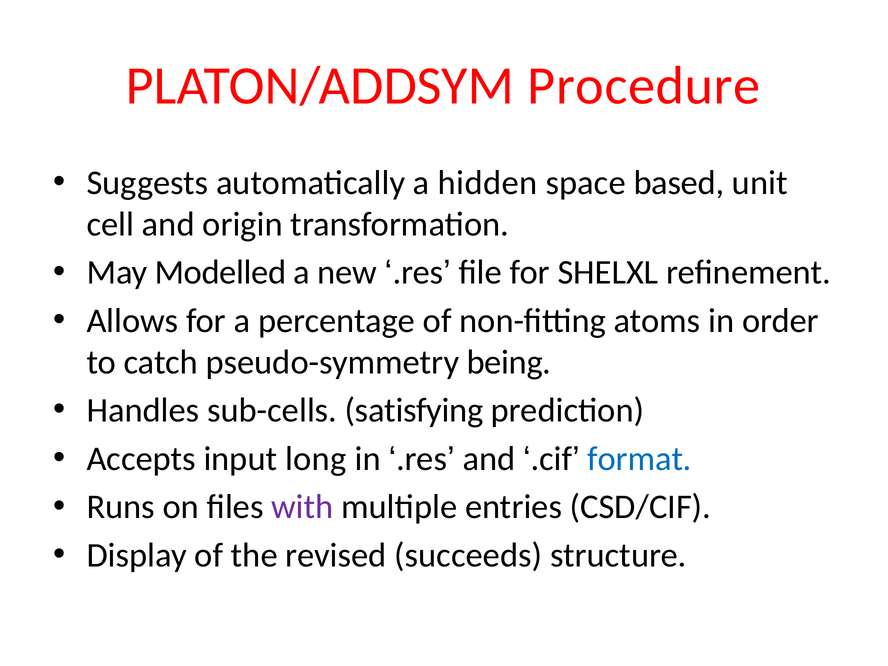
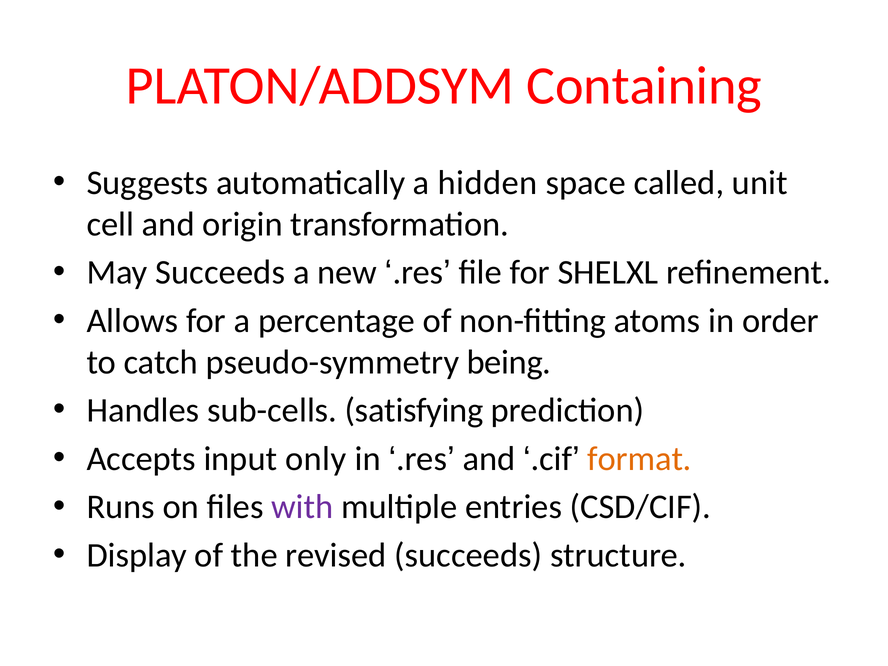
Procedure: Procedure -> Containing (644, 86)
based: based -> called (679, 183)
May Modelled: Modelled -> Succeeds (220, 273)
long: long -> only (316, 459)
format colour: blue -> orange (640, 459)
